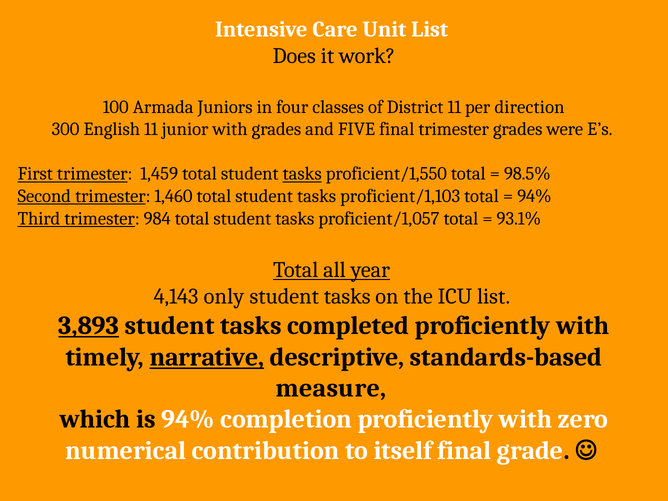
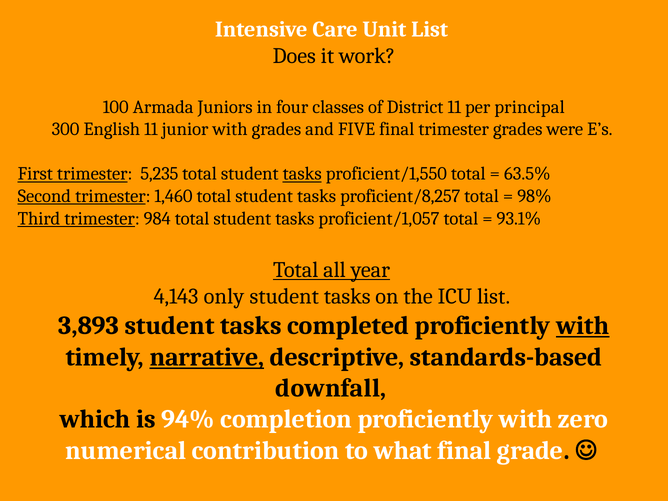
per direction: direction -> principal (530, 107)
1,459: 1,459 -> 5,235 (159, 174)
98.5%: 98.5% -> 63.5% (527, 174)
proficient/1,103: proficient/1,103 -> proficient/8,257 (400, 196)
94%: 94% -> 98% (534, 196)
3,893 underline: present -> none (89, 326)
with underline: none -> present (583, 326)
measure: measure -> downfall (331, 388)
itself: itself -> what (403, 451)
